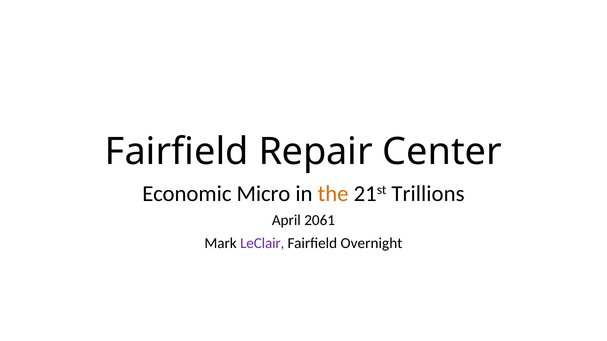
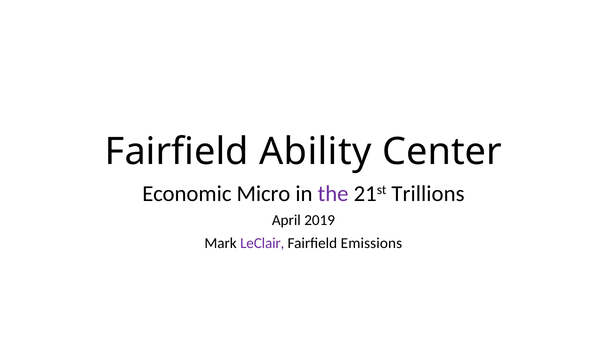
Repair: Repair -> Ability (315, 152)
the colour: orange -> purple (333, 194)
2061: 2061 -> 2019 (320, 221)
Overnight: Overnight -> Emissions (371, 243)
